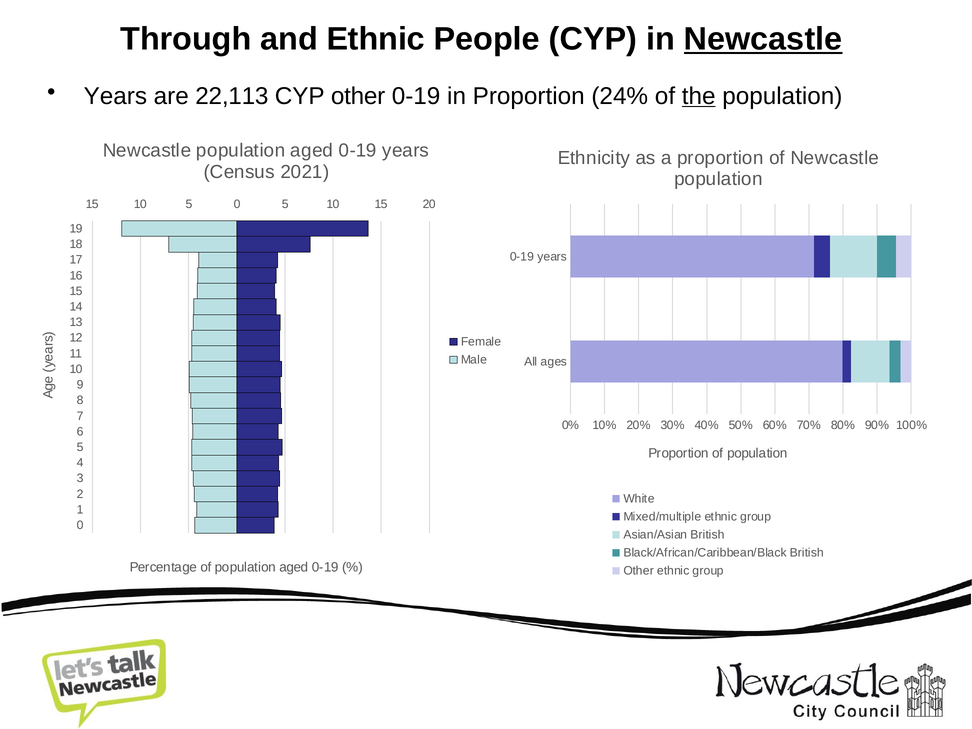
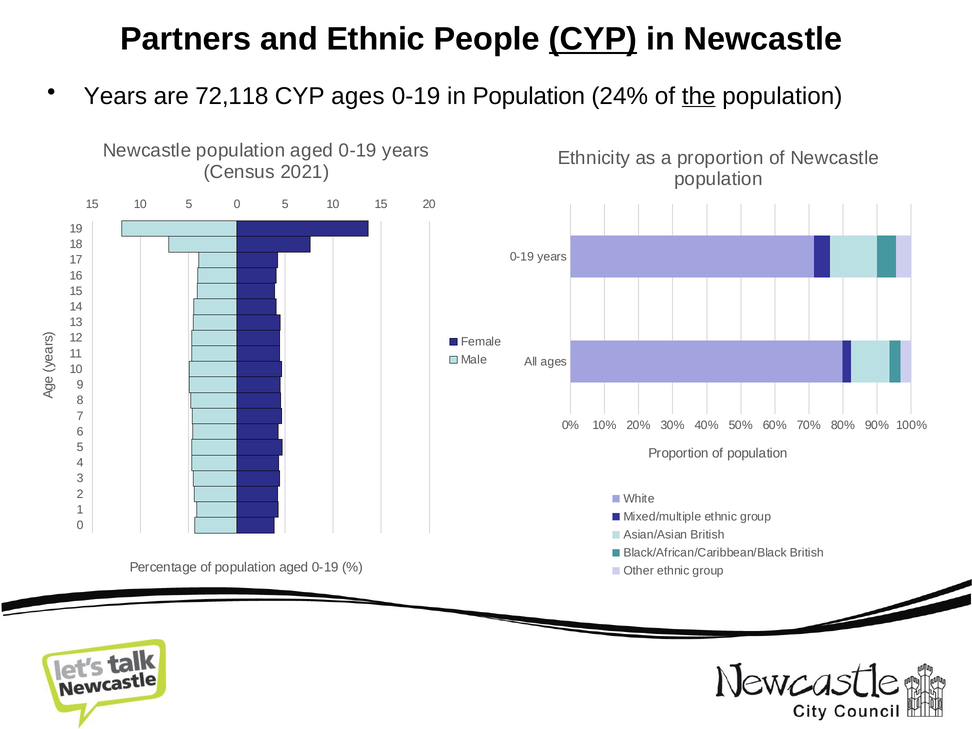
Through: Through -> Partners (186, 39)
CYP underline: none -> present (593, 39)
Newcastle underline: present -> none (763, 39)
22,113: 22,113 -> 72,118 (232, 96)
CYP other: other -> ages (358, 96)
in Proportion: Proportion -> Population (529, 96)
